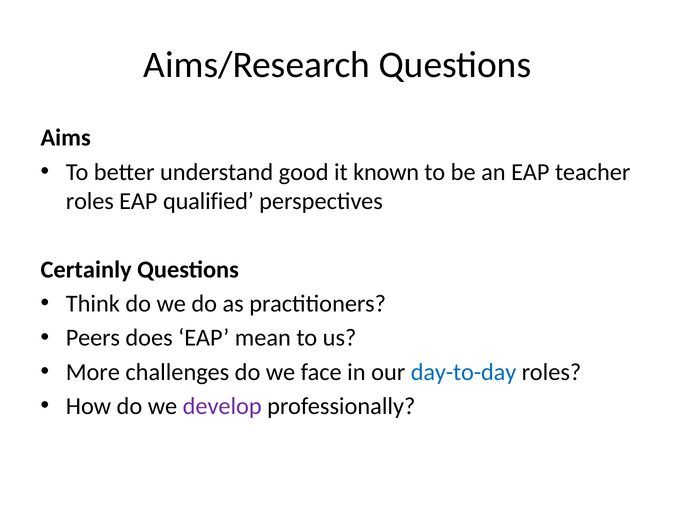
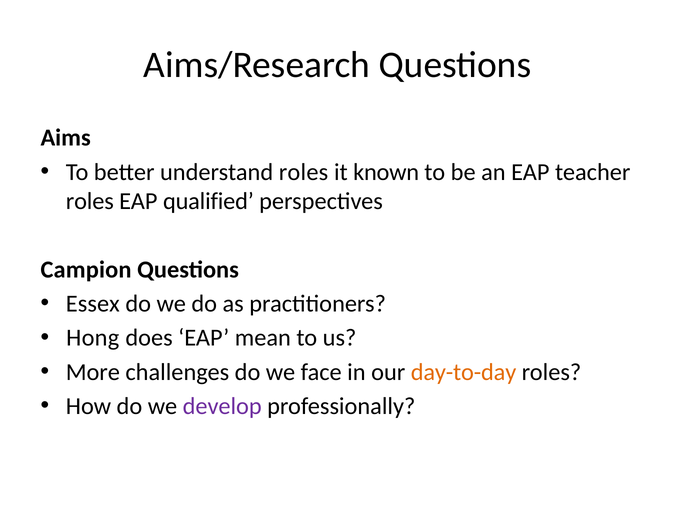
understand good: good -> roles (304, 172)
Certainly: Certainly -> Campion (86, 270)
Think: Think -> Essex (93, 304)
Peers: Peers -> Hong (93, 338)
day-to-day colour: blue -> orange (464, 372)
